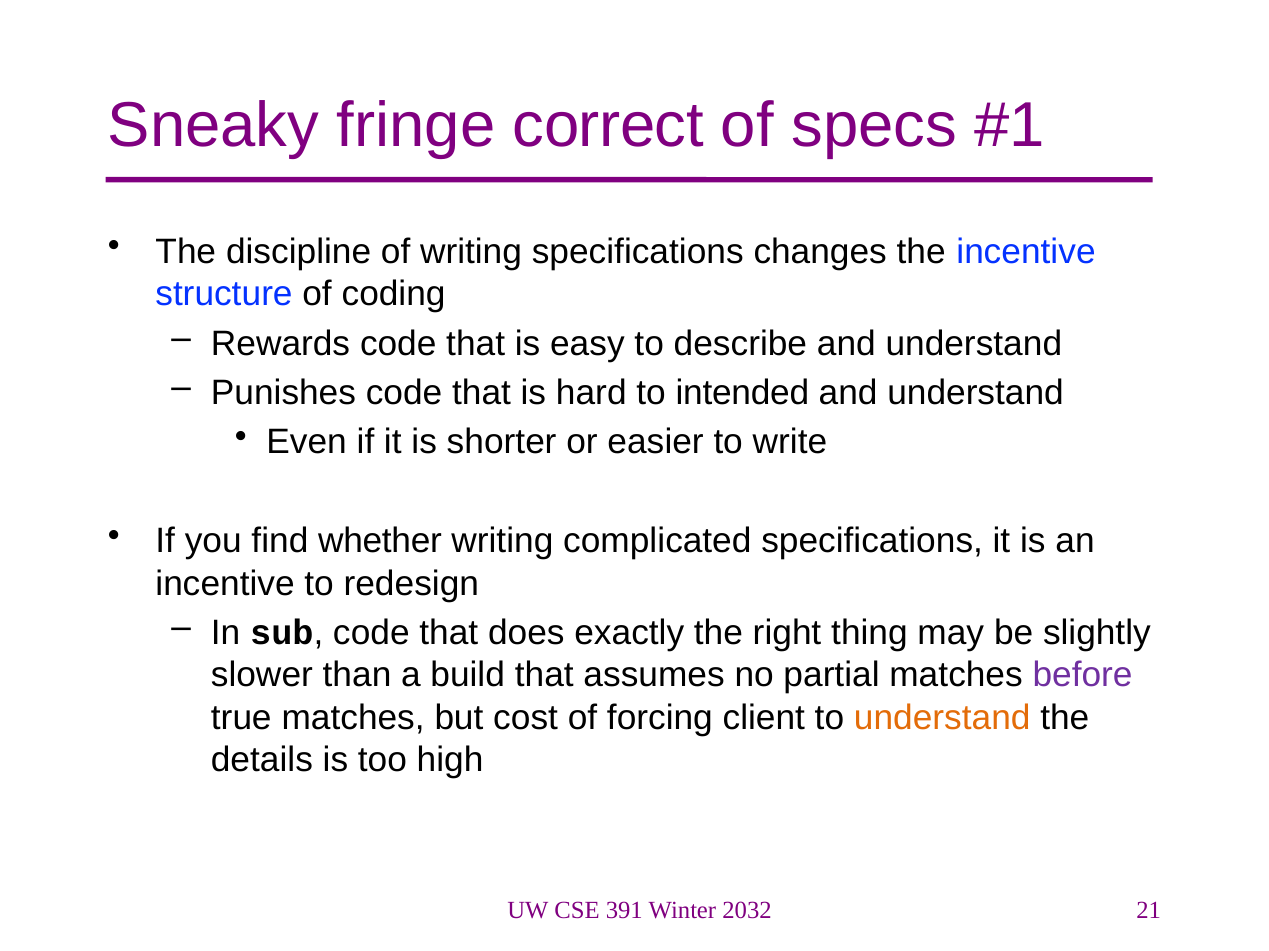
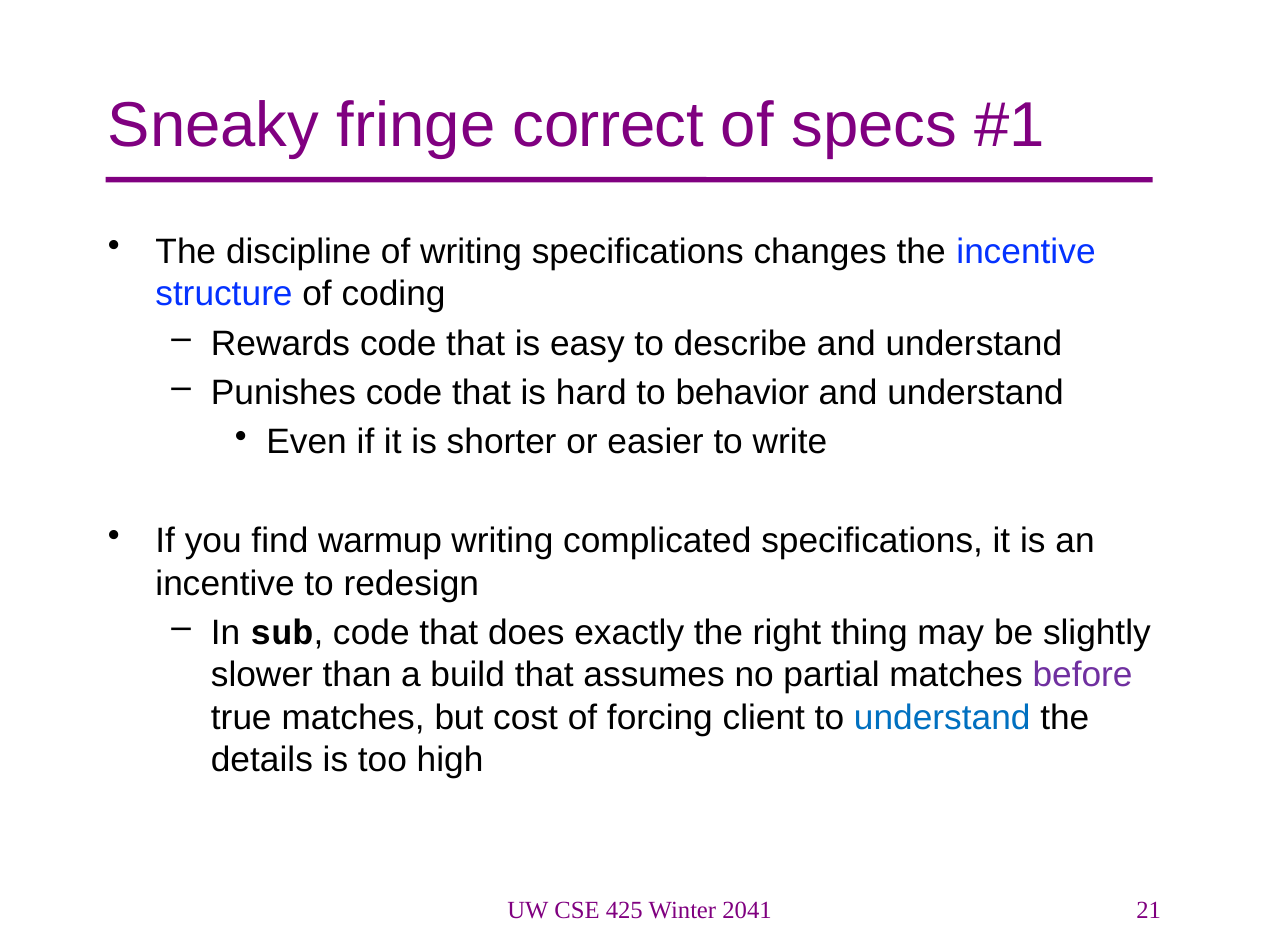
intended: intended -> behavior (742, 393)
whether: whether -> warmup (380, 542)
understand colour: orange -> blue (942, 718)
391: 391 -> 425 (624, 911)
2032: 2032 -> 2041 (747, 911)
